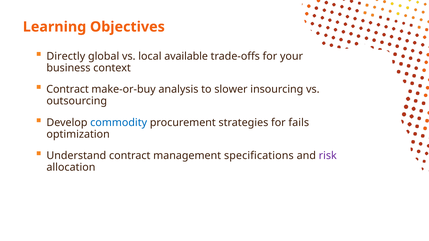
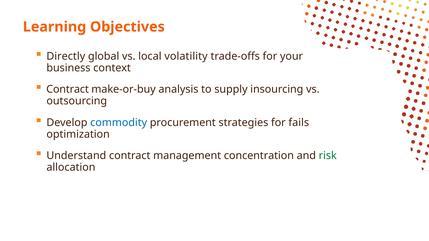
available: available -> volatility (186, 56)
slower: slower -> supply (231, 90)
specifications: specifications -> concentration (259, 156)
risk colour: purple -> green (328, 156)
